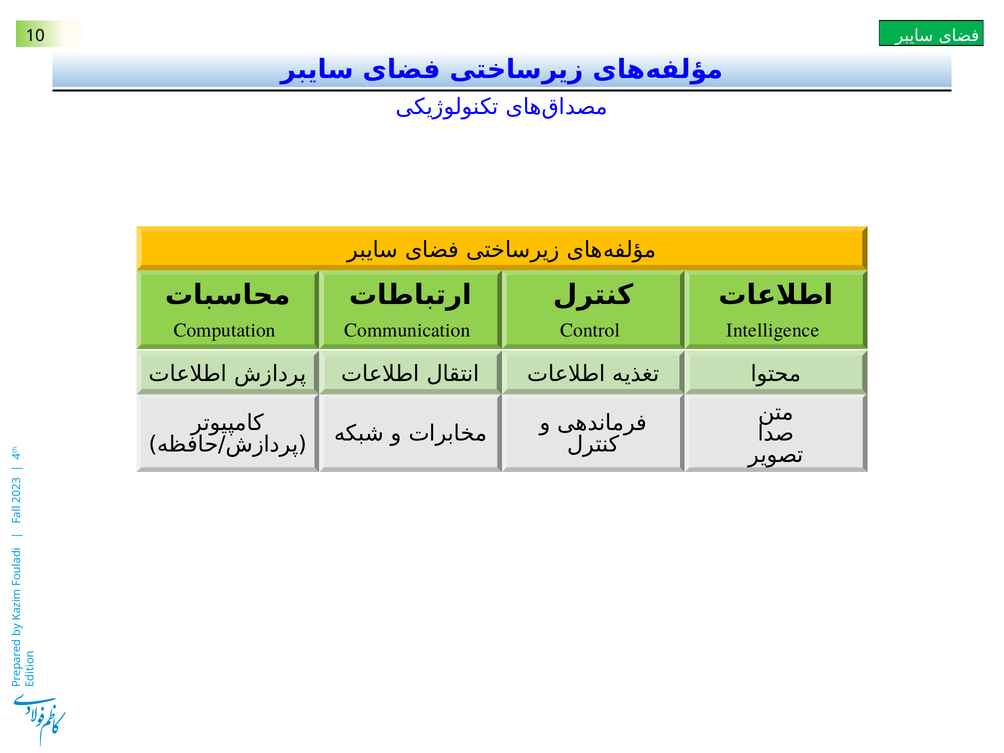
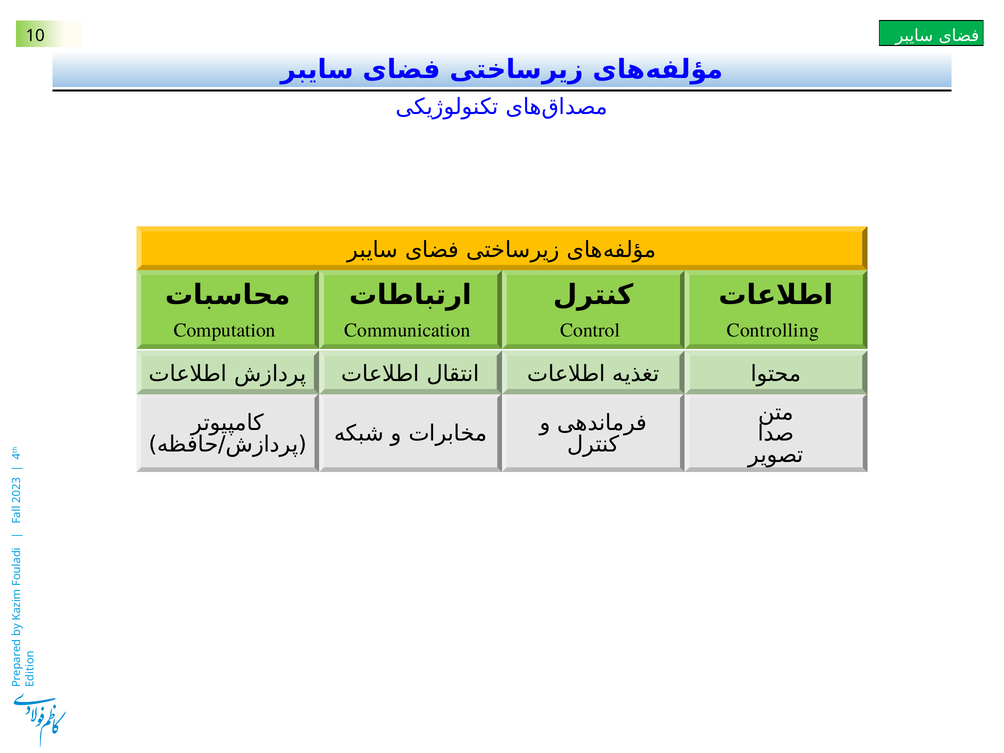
Intelligence: Intelligence -> Controlling (773, 330)
